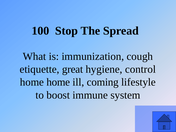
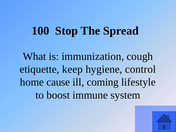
great: great -> keep (72, 69)
home home: home -> cause (58, 82)
